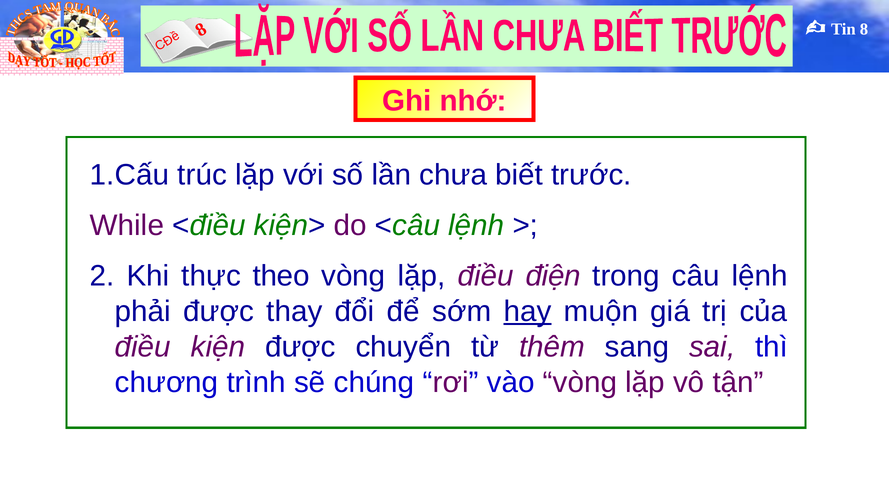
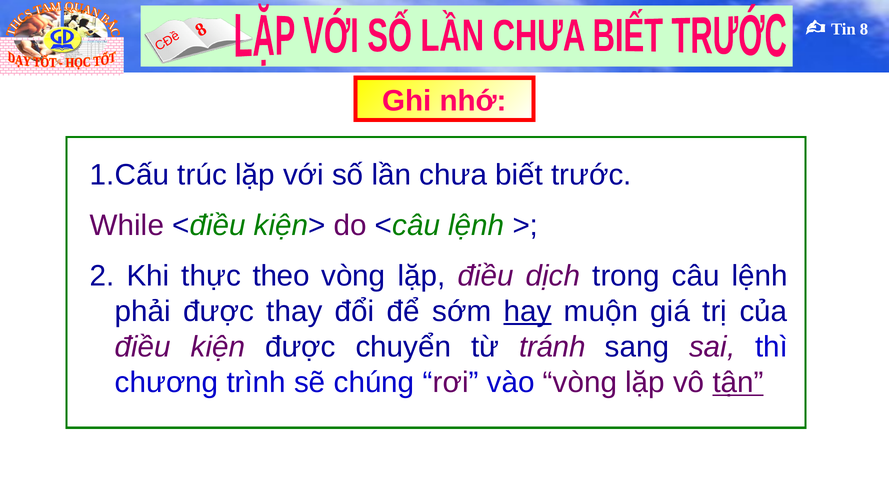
điện: điện -> dịch (553, 276)
thêm: thêm -> tránh (552, 347)
tận underline: none -> present (738, 383)
